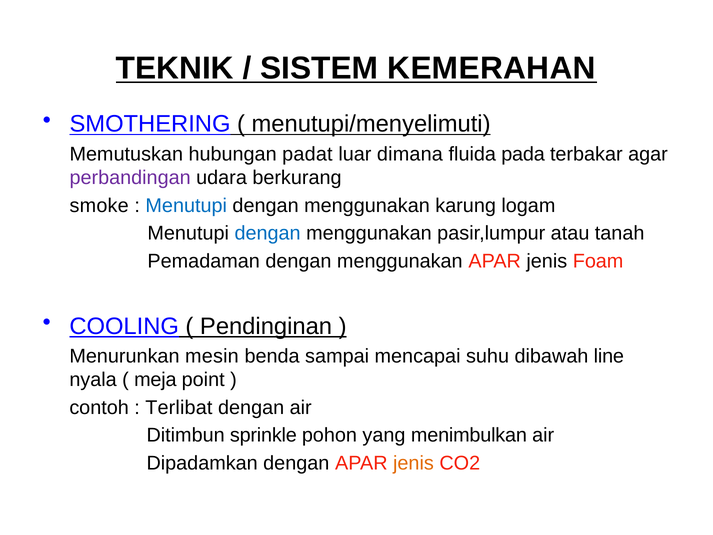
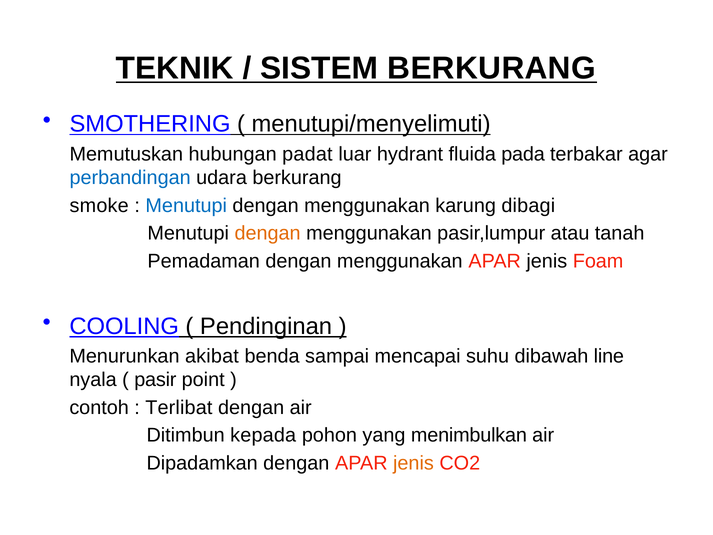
SISTEM KEMERAHAN: KEMERAHAN -> BERKURANG (492, 68)
dimana: dimana -> hydrant (410, 154)
perbandingan colour: purple -> blue (130, 178)
logam: logam -> dibagi (528, 205)
dengan colour: blue -> orange (268, 233)
mesin: mesin -> akibat (212, 356)
meja: meja -> pasir (155, 380)
sprinkle: sprinkle -> kepada (263, 435)
